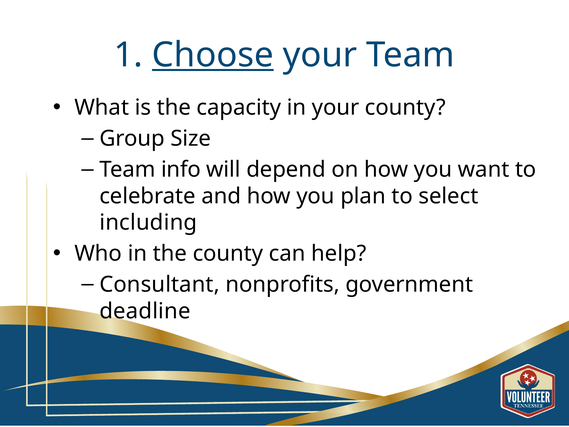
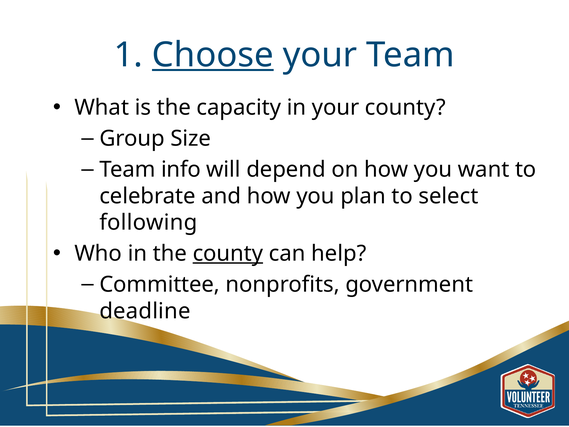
including: including -> following (148, 222)
county underline: none -> present (228, 253)
Consultant: Consultant -> Committee (160, 284)
